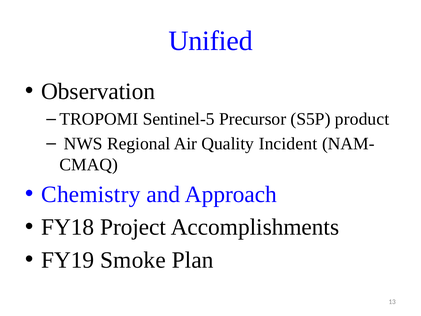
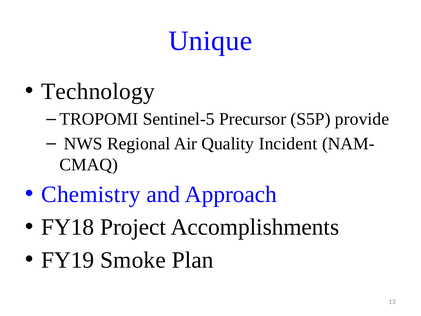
Unified: Unified -> Unique (210, 41)
Observation: Observation -> Technology (98, 91)
product: product -> provide (362, 119)
